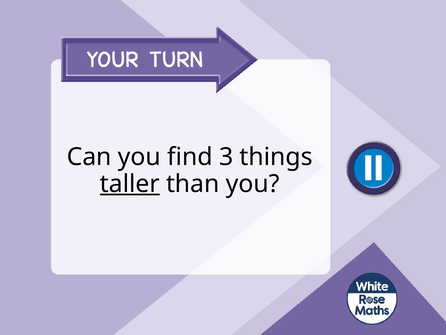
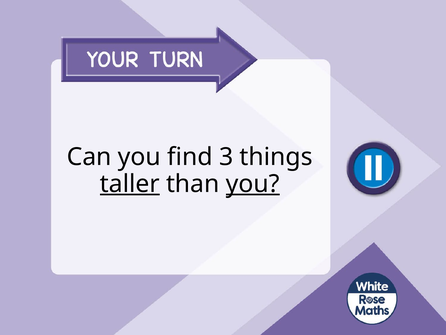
you underline: none -> present (253, 184)
